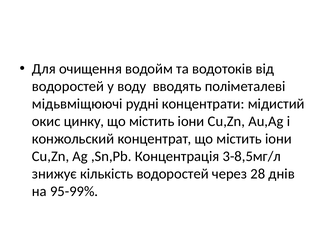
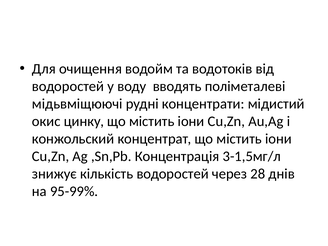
3-8,5мг/л: 3-8,5мг/л -> 3-1,5мг/л (252, 156)
